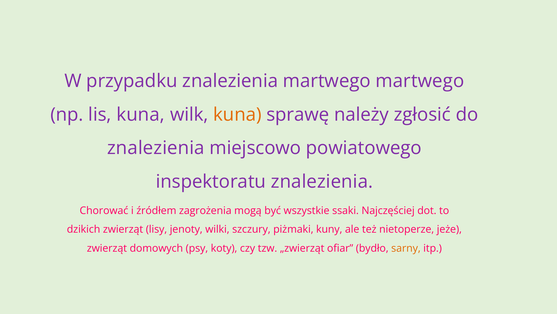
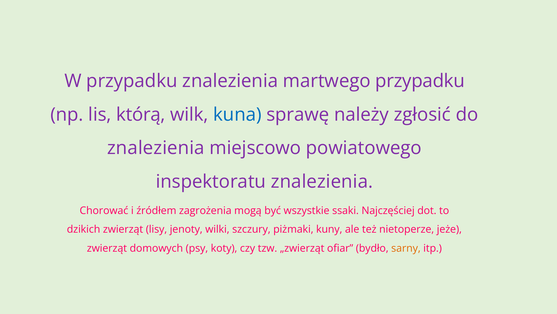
martwego martwego: martwego -> przypadku (420, 81)
lis kuna: kuna -> którą (141, 114)
kuna colour: orange -> blue (237, 114)
